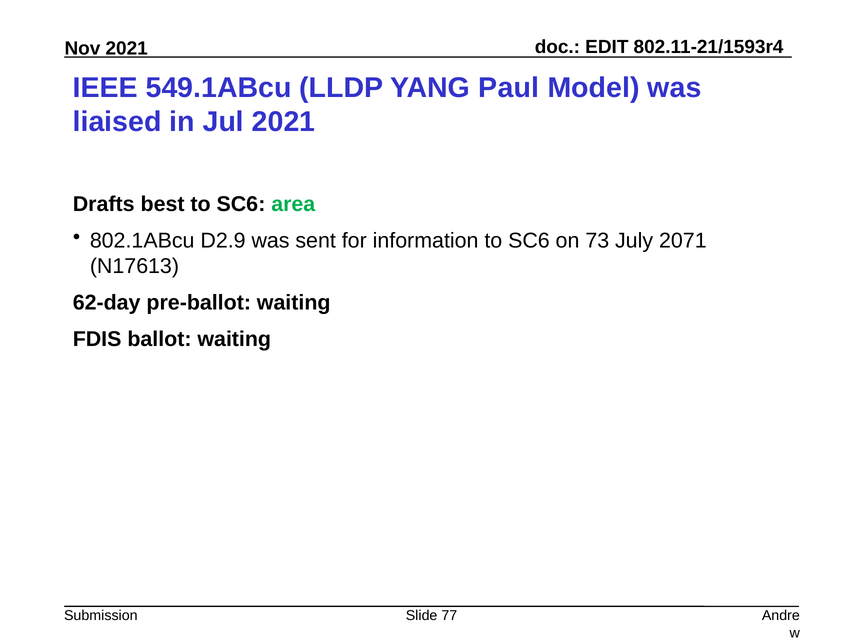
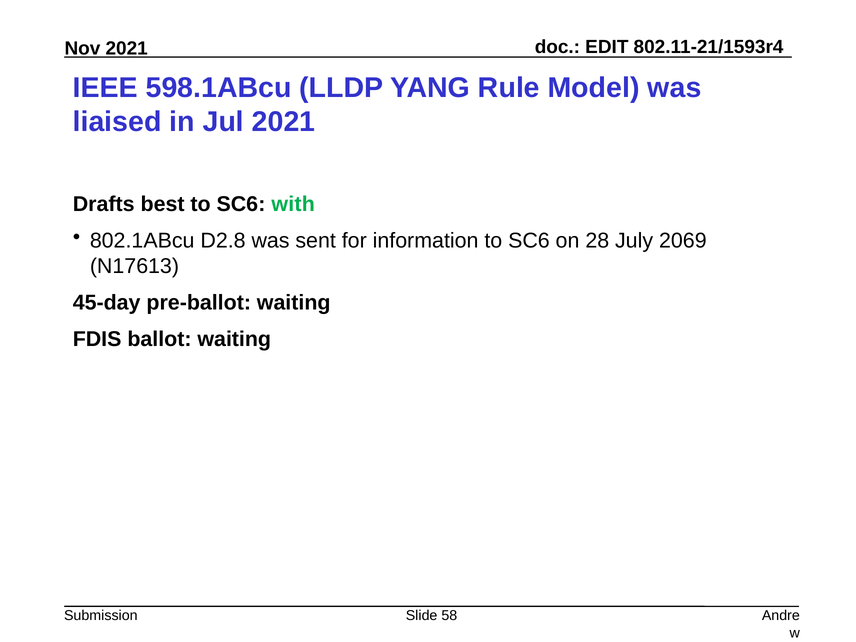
549.1ABcu: 549.1ABcu -> 598.1ABcu (219, 88)
Paul: Paul -> Rule (509, 88)
area: area -> with (293, 204)
D2.9: D2.9 -> D2.8 (223, 241)
73: 73 -> 28 (597, 241)
2071: 2071 -> 2069 (683, 241)
62-day: 62-day -> 45-day (107, 303)
77: 77 -> 58 (449, 616)
